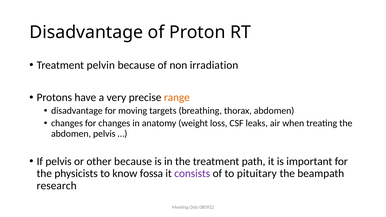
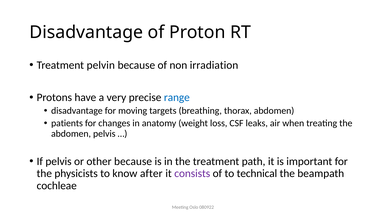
range colour: orange -> blue (177, 98)
changes: changes -> patients (67, 123)
fossa: fossa -> after (151, 174)
pituitary: pituitary -> technical (257, 174)
research: research -> cochleae (57, 186)
